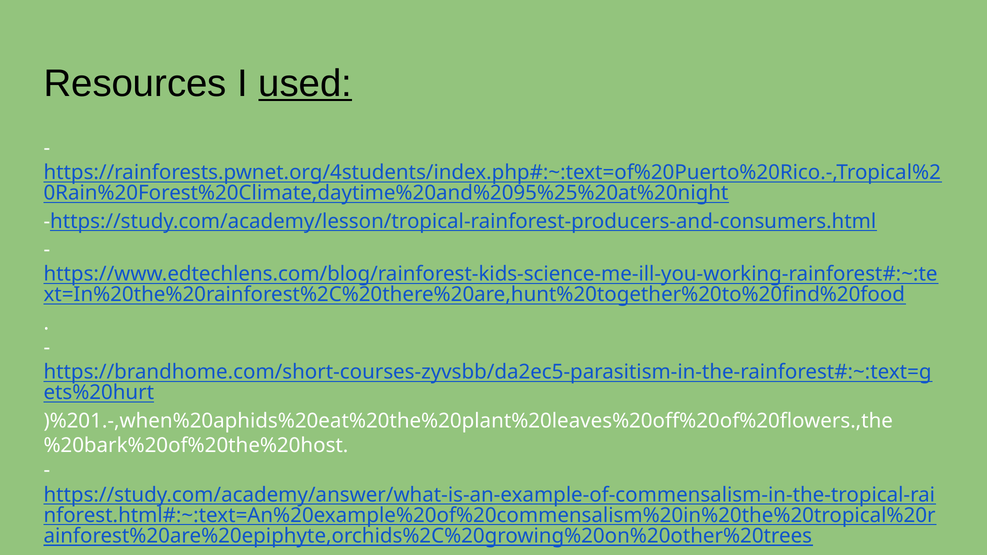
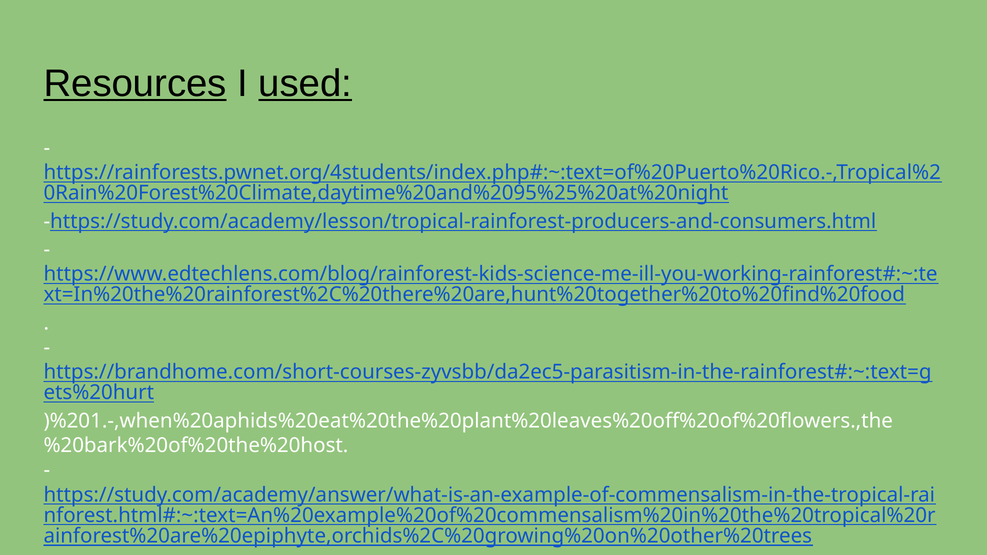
Resources underline: none -> present (135, 84)
